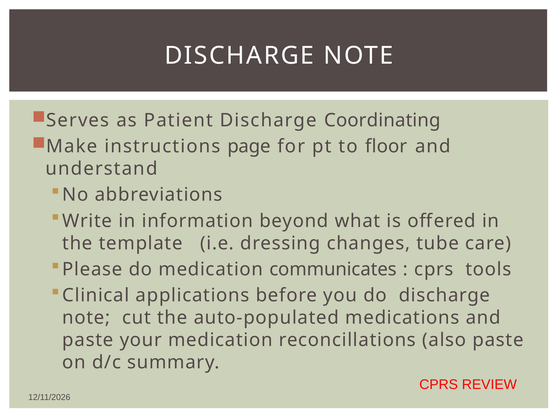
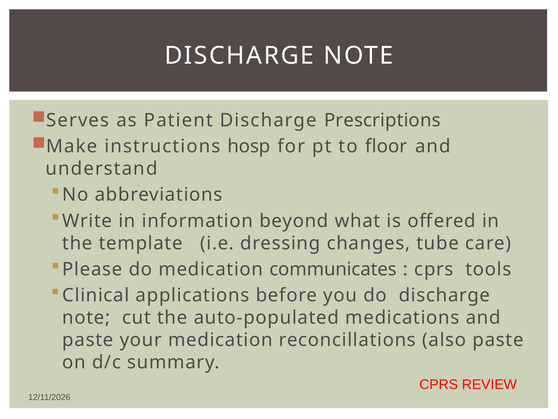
Coordinating: Coordinating -> Prescriptions (382, 120)
page: page -> hosp (249, 146)
